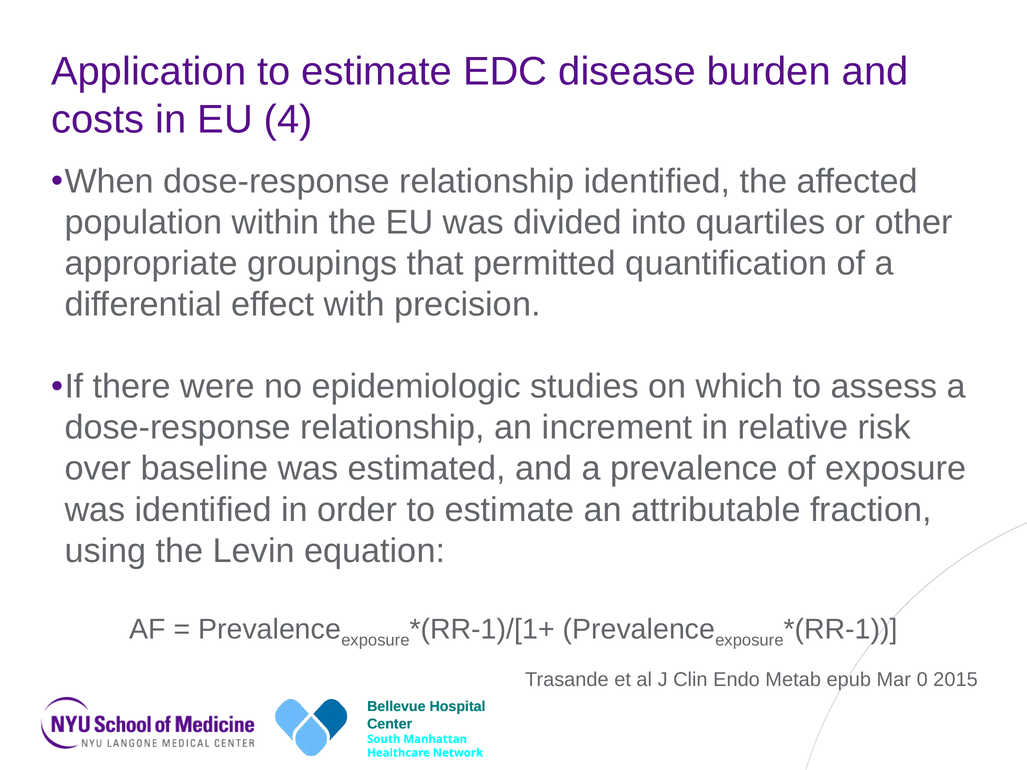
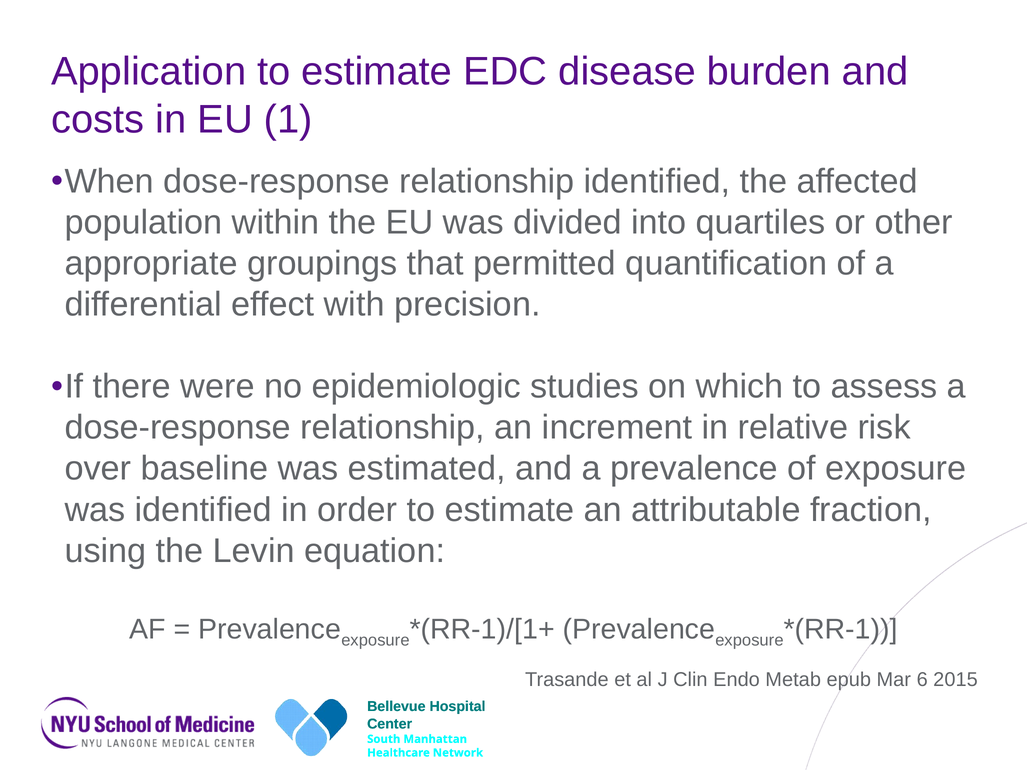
4: 4 -> 1 (288, 120)
0: 0 -> 6 (922, 680)
